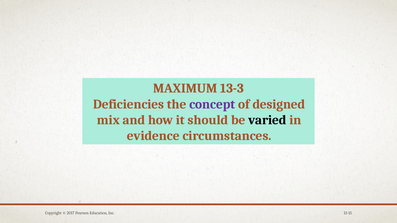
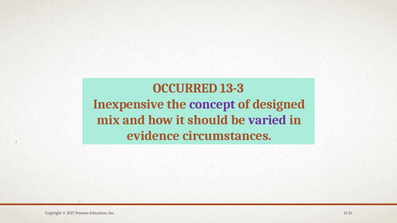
MAXIMUM: MAXIMUM -> OCCURRED (185, 88)
Deficiencies: Deficiencies -> Inexpensive (129, 104)
varied colour: black -> purple (267, 120)
